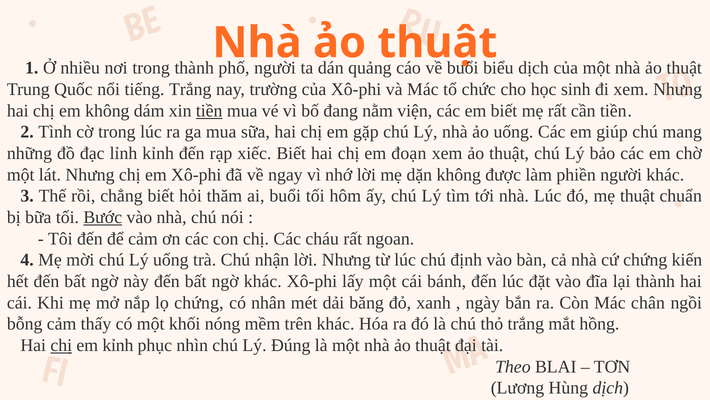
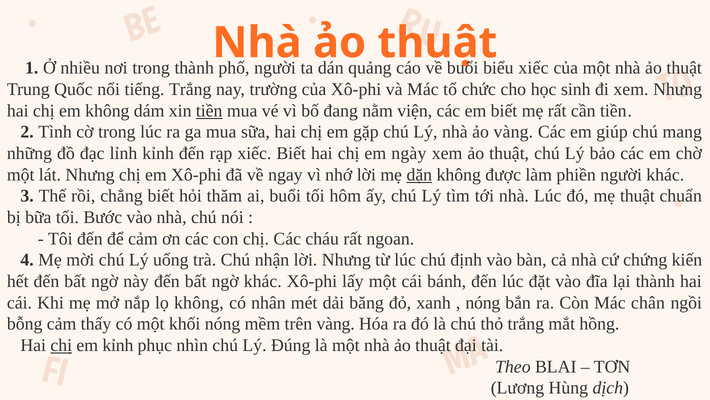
dịch: dịch -> xiếc (533, 68)
ảo uống: uống -> vàng (513, 132)
đoạn: đoạn -> ngày (409, 153)
dặn underline: none -> present (419, 174)
Bước underline: present -> none (103, 217)
lọ chứng: chứng -> không (199, 302)
ngày: ngày -> nóng (483, 302)
trên khác: khác -> vàng (336, 324)
